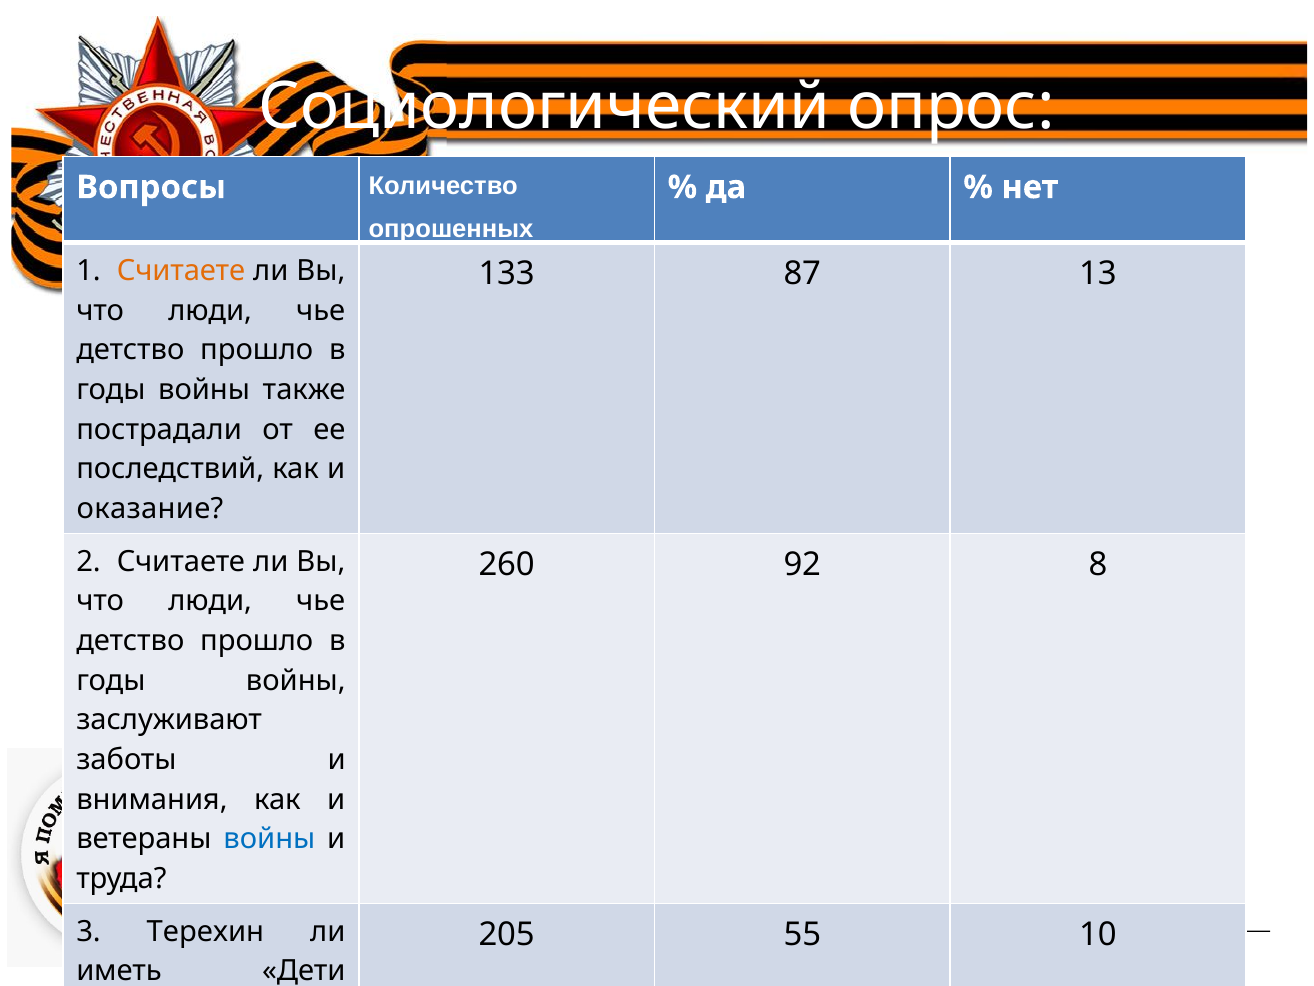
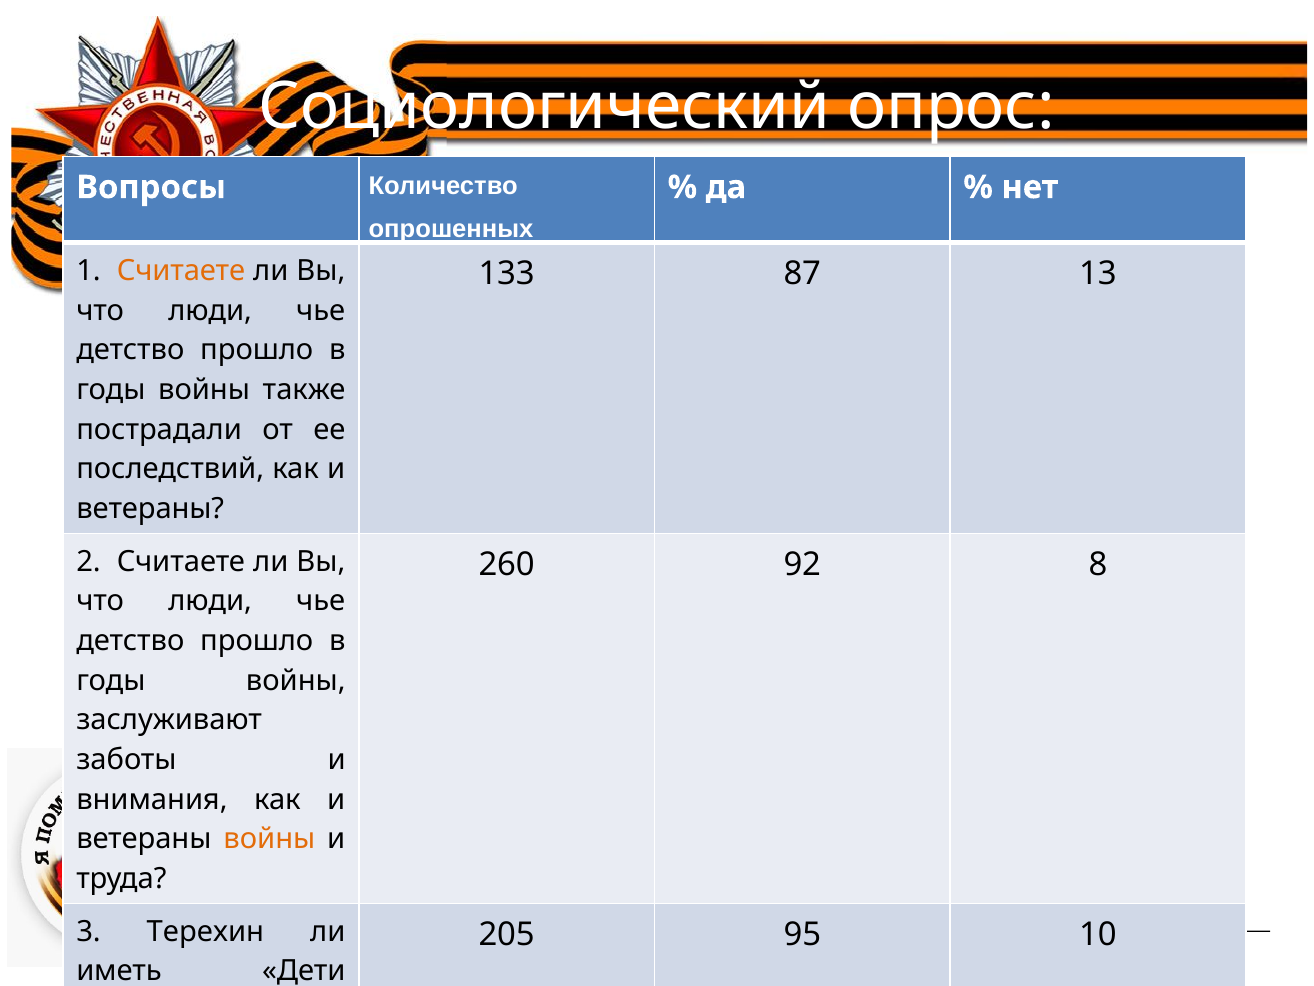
оказание: оказание -> ветераны (150, 508)
войны colour: blue -> orange (269, 839)
55: 55 -> 95 (802, 934)
